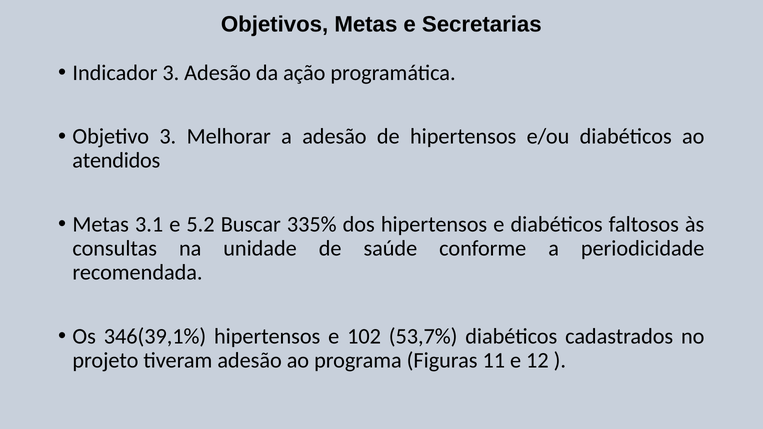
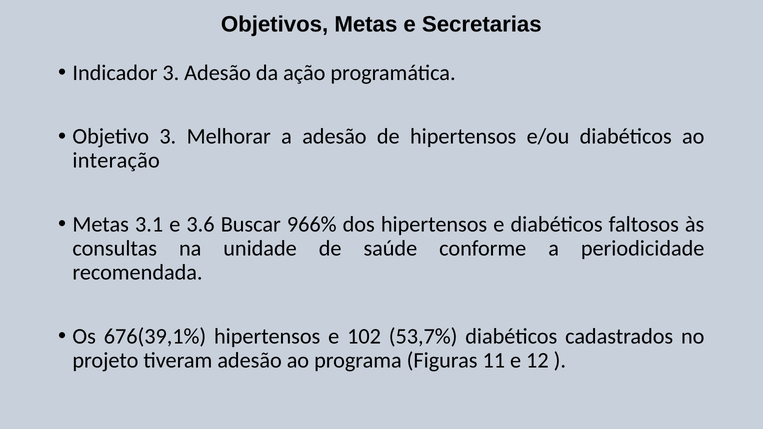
atendidos: atendidos -> interação (116, 161)
5.2: 5.2 -> 3.6 (201, 224)
335%: 335% -> 966% (312, 224)
346(39,1%: 346(39,1% -> 676(39,1% (155, 336)
